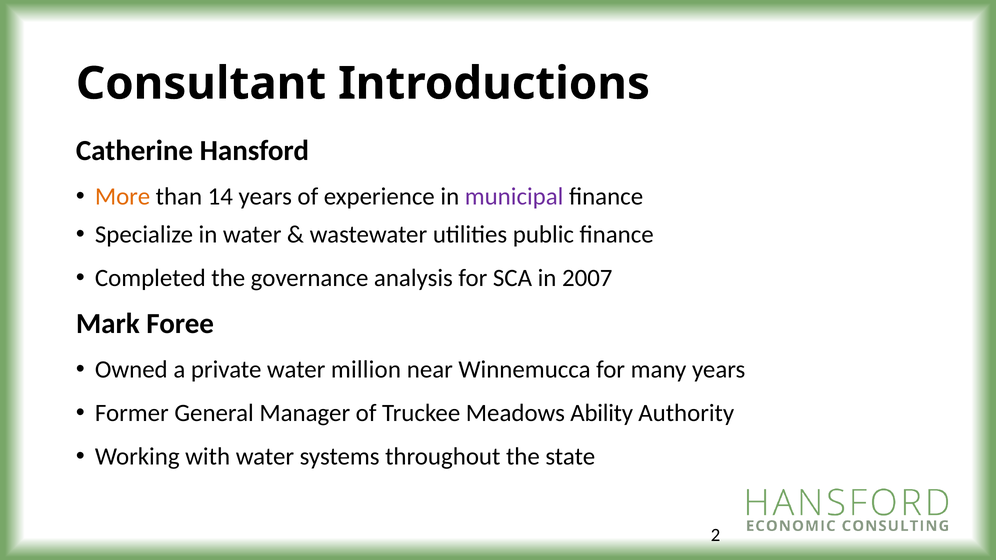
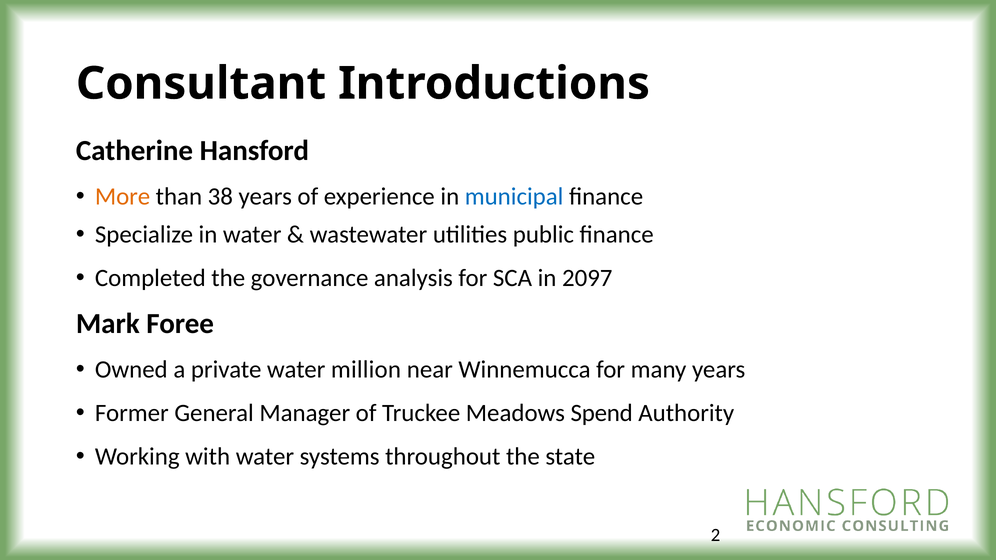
14: 14 -> 38 (220, 197)
municipal colour: purple -> blue (514, 197)
2007: 2007 -> 2097 (587, 278)
Ability: Ability -> Spend (602, 413)
